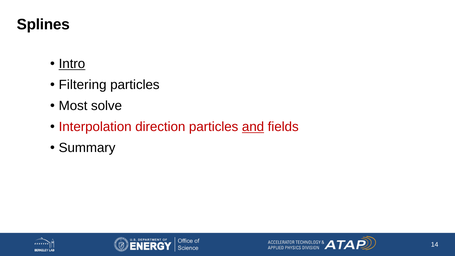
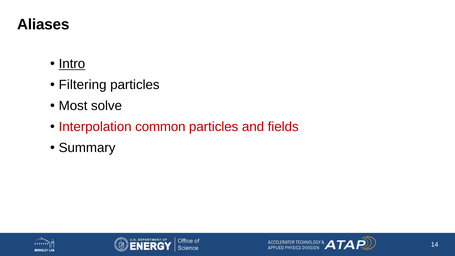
Splines: Splines -> Aliases (43, 24)
direction: direction -> common (160, 127)
and underline: present -> none (253, 127)
